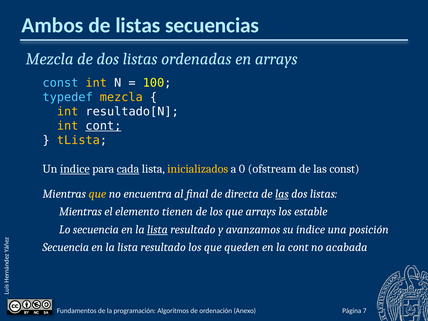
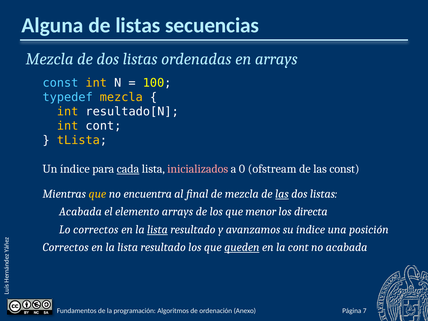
Ambos: Ambos -> Alguna (52, 25)
cont underline: present -> none (103, 126)
índice underline: present -> none (75, 169)
inicializados colour: yellow -> pink (198, 169)
de directa: directa -> mezcla (242, 194)
Mientras: Mientras -> Acabada (80, 212)
elemento tienen: tienen -> arrays (177, 212)
que arrays: arrays -> menor (261, 212)
estable: estable -> directa (311, 212)
Lo secuencia: secuencia -> correctos (96, 229)
Secuencia: Secuencia -> Correctos (66, 247)
queden underline: none -> present (242, 247)
